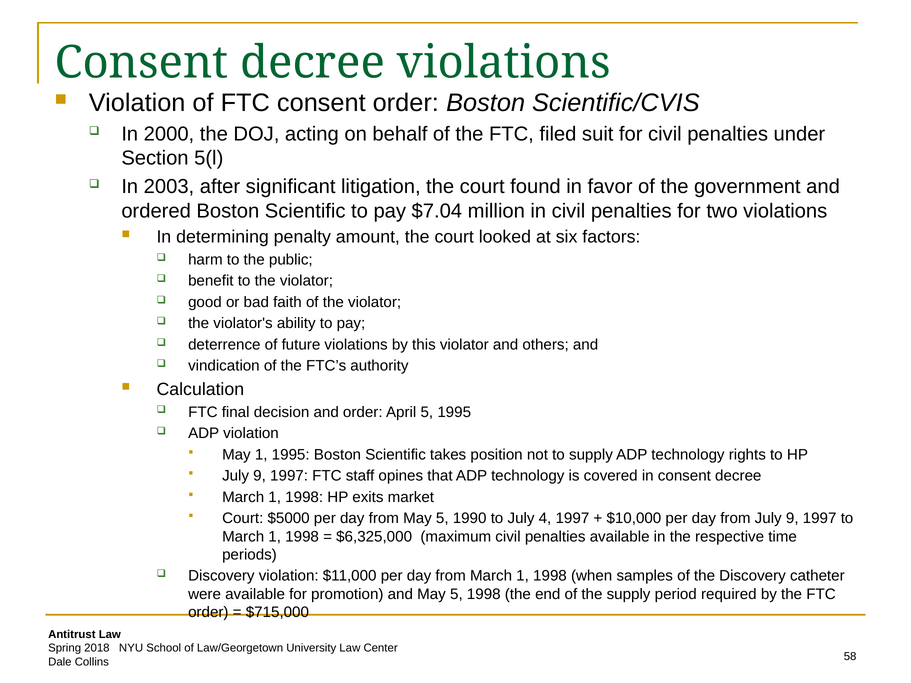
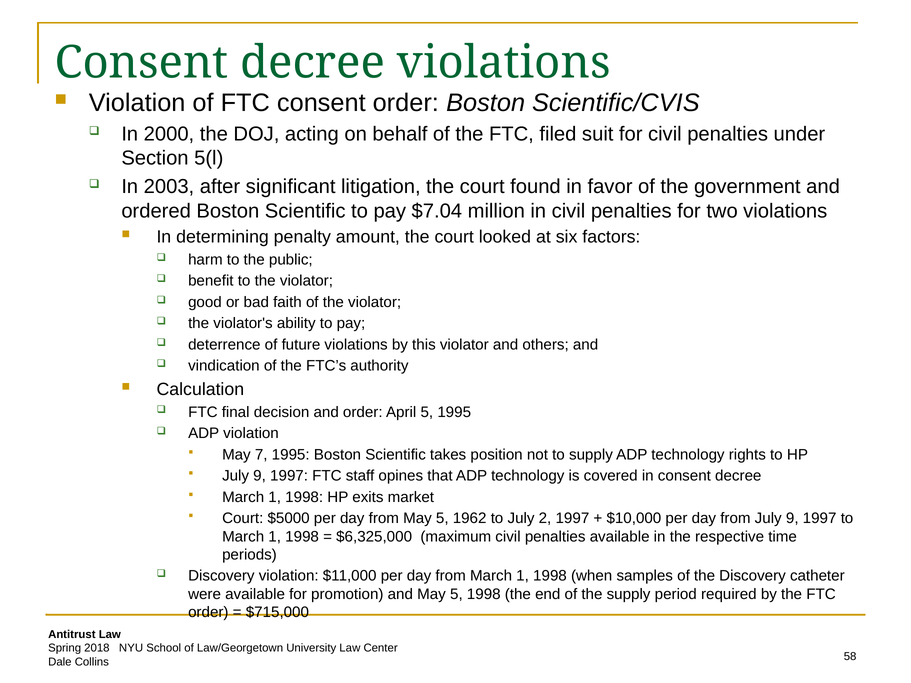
May 1: 1 -> 7 (261, 455)
1990: 1990 -> 1962 (470, 518)
4: 4 -> 2 (545, 518)
